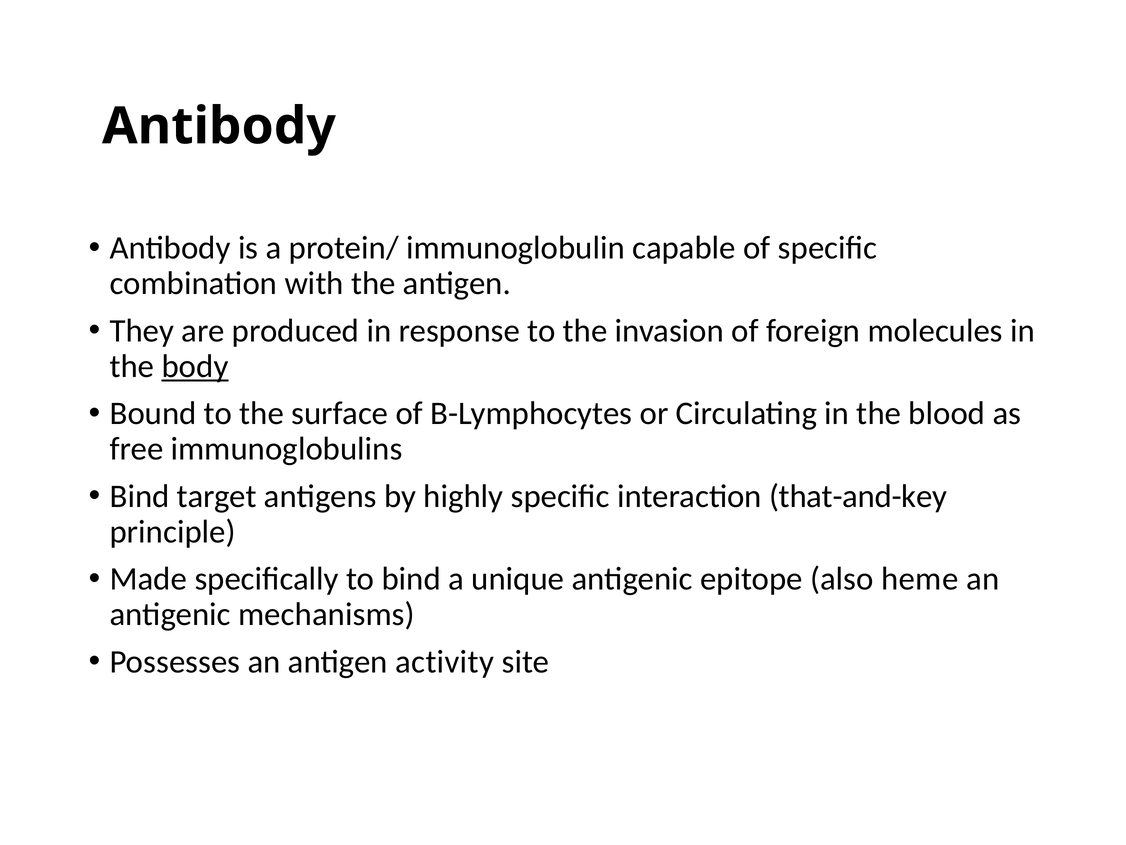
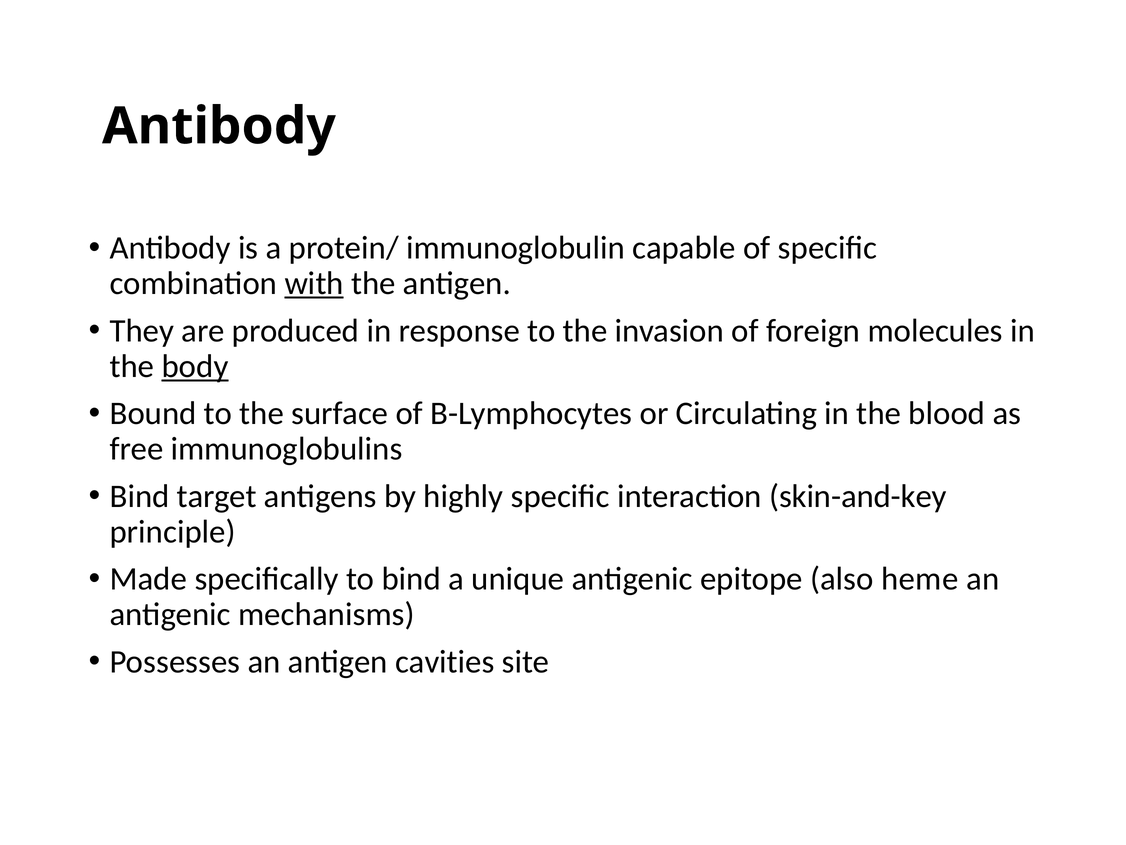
with underline: none -> present (314, 283)
that-and-key: that-and-key -> skin-and-key (858, 496)
activity: activity -> cavities (445, 661)
